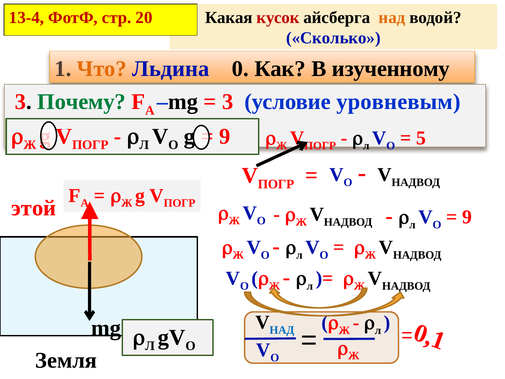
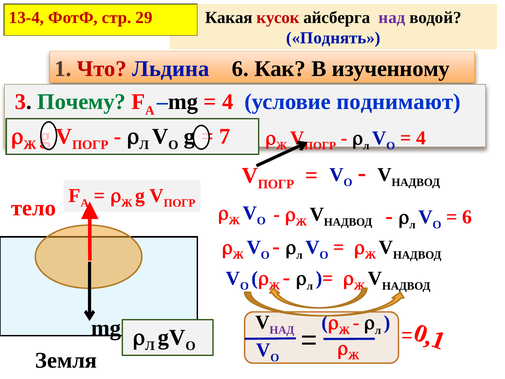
над colour: orange -> purple (392, 18)
20: 20 -> 29 (144, 18)
Сколько: Сколько -> Поднять (333, 38)
Что colour: orange -> red (102, 69)
Льдина 0: 0 -> 6 (240, 69)
3: 3 -> 4 (228, 102)
уровневым: уровневым -> поднимают (399, 102)
9: 9 -> 7 (225, 136)
5: 5 -> 4 (421, 138)
этой: этой -> тело (34, 208)
9: 9 -> 6 (467, 217)
НАД colour: blue -> purple (282, 330)
